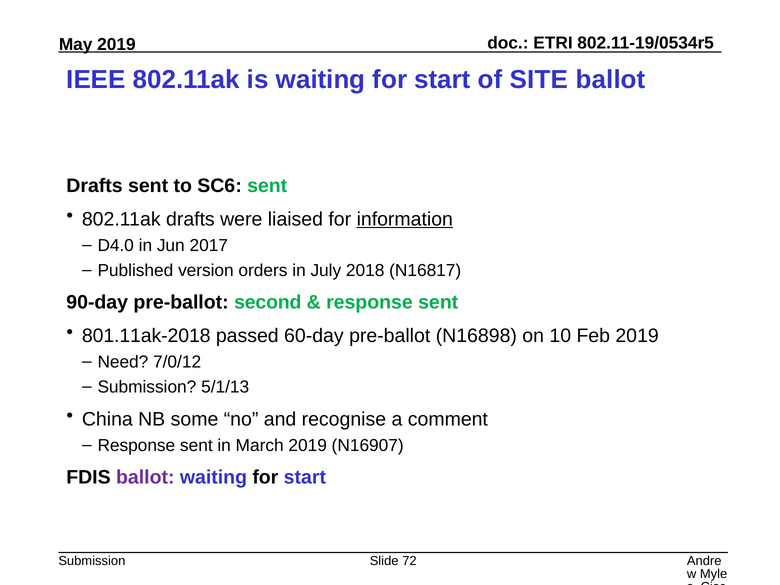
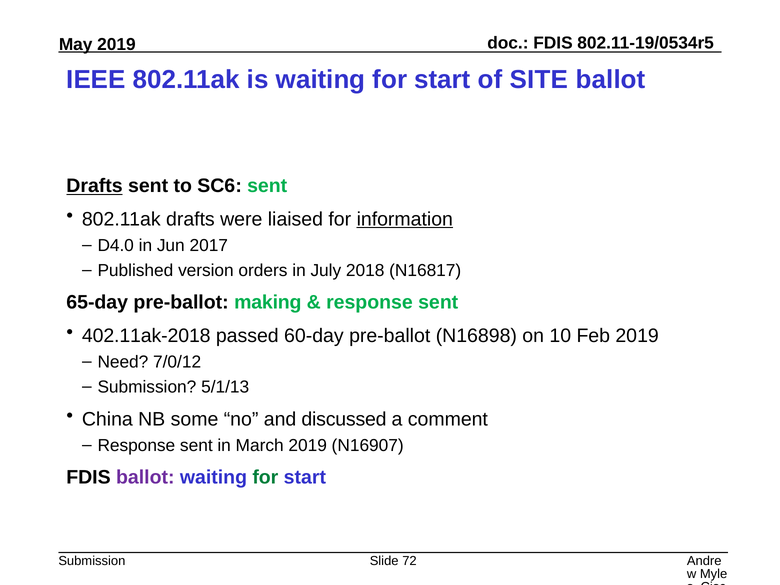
ETRI: ETRI -> FDIS (553, 43)
Drafts underline: none -> present (95, 186)
90-day: 90-day -> 65-day (97, 303)
second: second -> making (268, 303)
801.11ak-2018: 801.11ak-2018 -> 402.11ak-2018 (146, 336)
recognise: recognise -> discussed (344, 419)
for colour: black -> green (265, 477)
